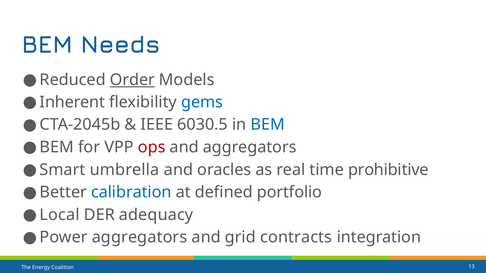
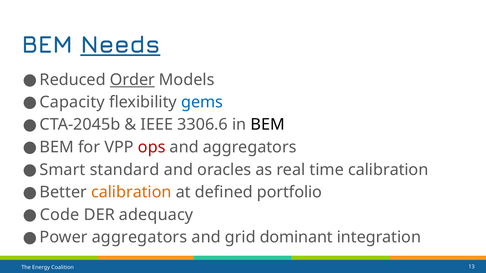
Needs underline: none -> present (120, 45)
Inherent: Inherent -> Capacity (72, 102)
6030.5: 6030.5 -> 3306.6 (203, 125)
BEM colour: blue -> black (268, 125)
umbrella: umbrella -> standard (125, 170)
time prohibitive: prohibitive -> calibration (388, 170)
calibration colour: blue -> orange (131, 192)
Local: Local -> Code (60, 215)
contracts: contracts -> dominant (296, 238)
